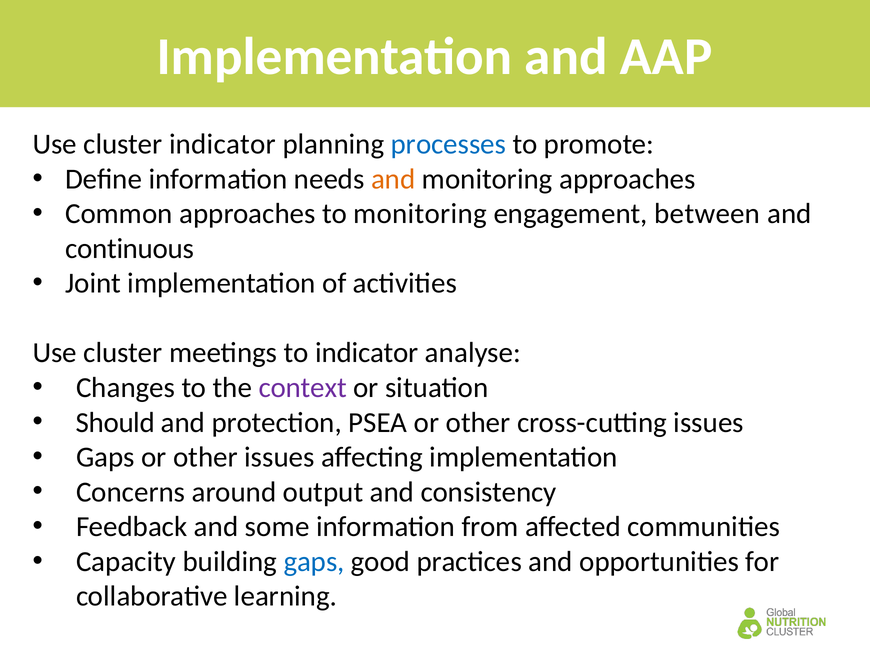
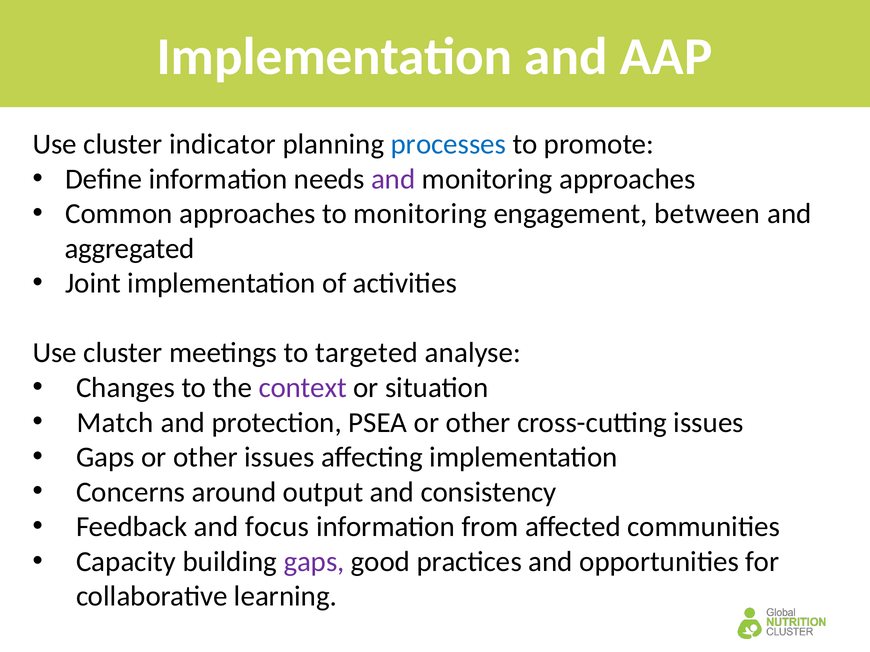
and colour: orange -> purple (393, 179)
continuous: continuous -> aggregated (130, 249)
to indicator: indicator -> targeted (367, 353)
Should: Should -> Match (115, 423)
some: some -> focus (277, 527)
gaps colour: blue -> purple (314, 562)
